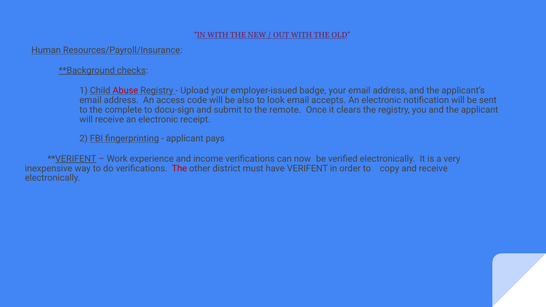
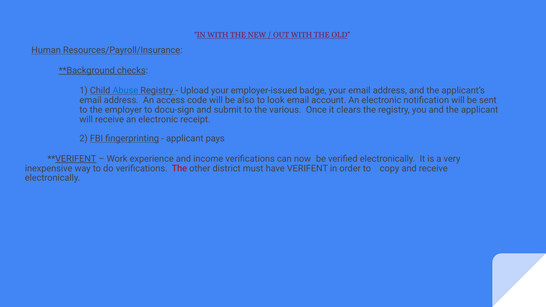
Abuse colour: red -> blue (125, 91)
accepts: accepts -> account (329, 100)
complete: complete -> employer (123, 110)
remote: remote -> various (285, 110)
